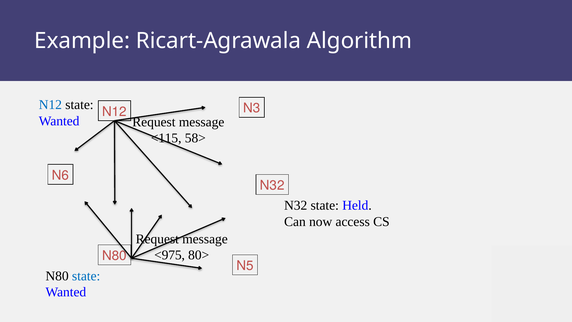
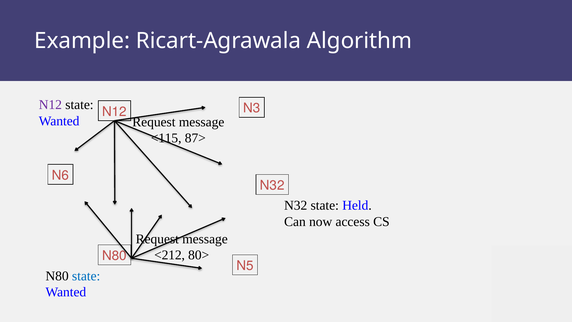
N12 colour: blue -> purple (50, 105)
58>: 58> -> 87> (195, 138)
<975: <975 -> <212 (170, 255)
